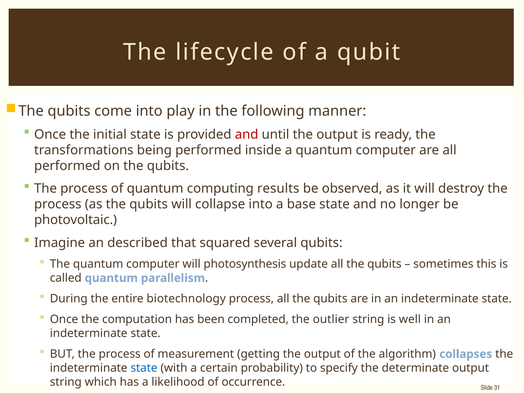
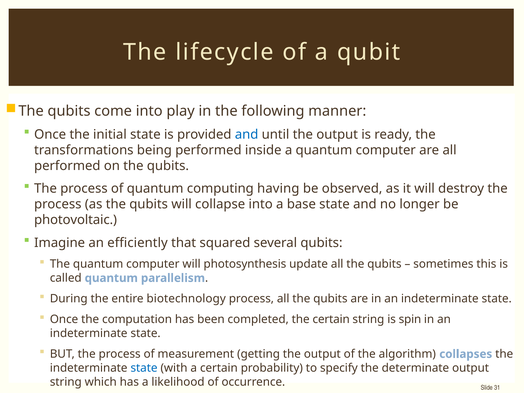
and colour: red -> blue (247, 134)
results: results -> having (278, 189)
described: described -> efficiently (138, 243)
the outlier: outlier -> certain (331, 319)
well: well -> spin (410, 319)
